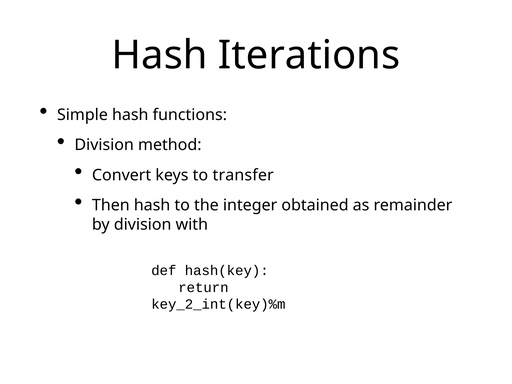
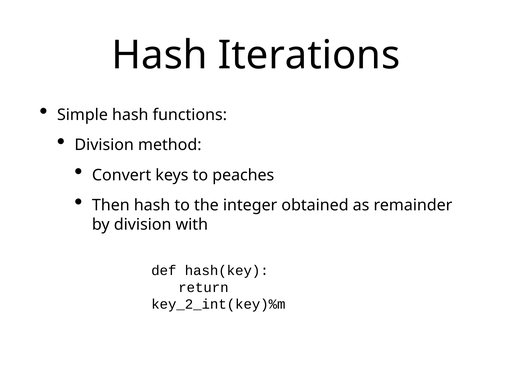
transfer: transfer -> peaches (243, 175)
